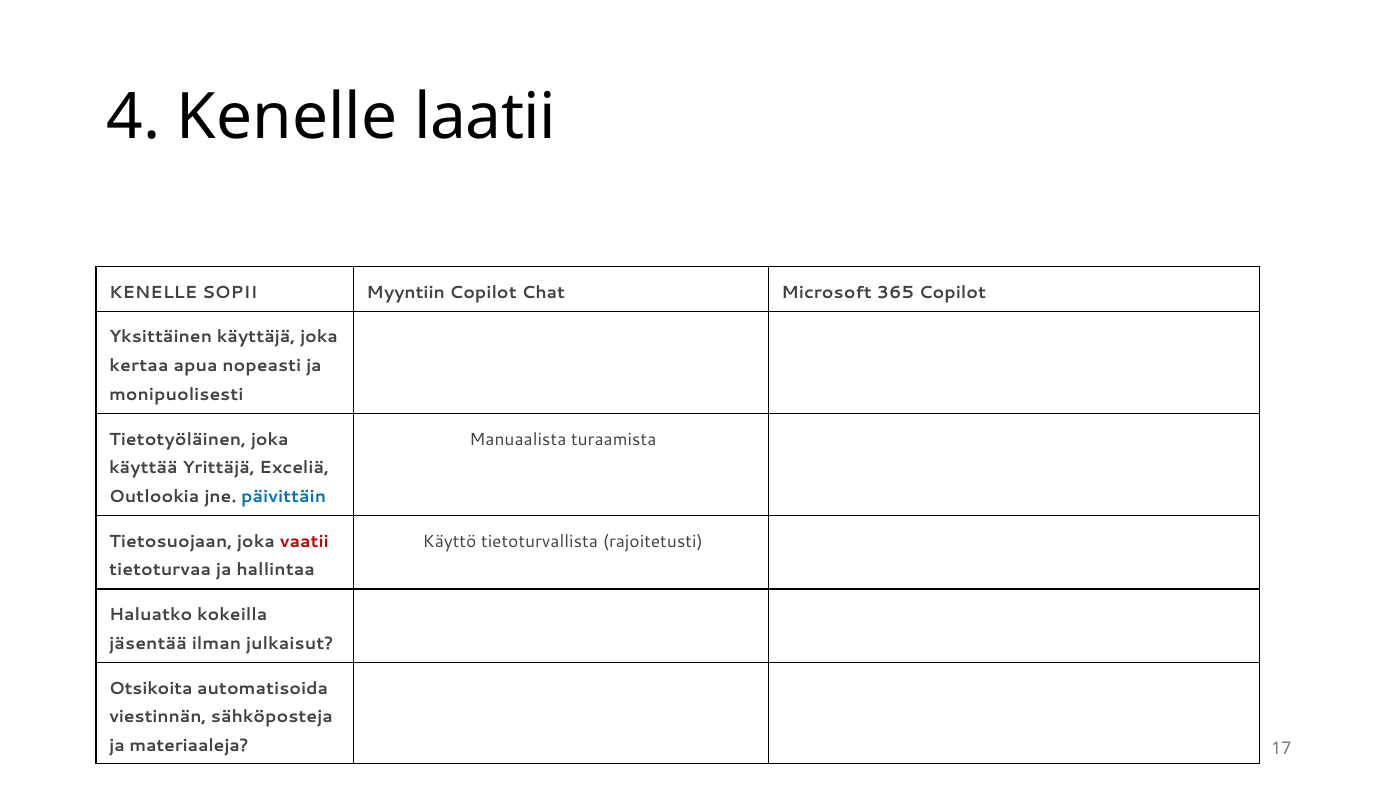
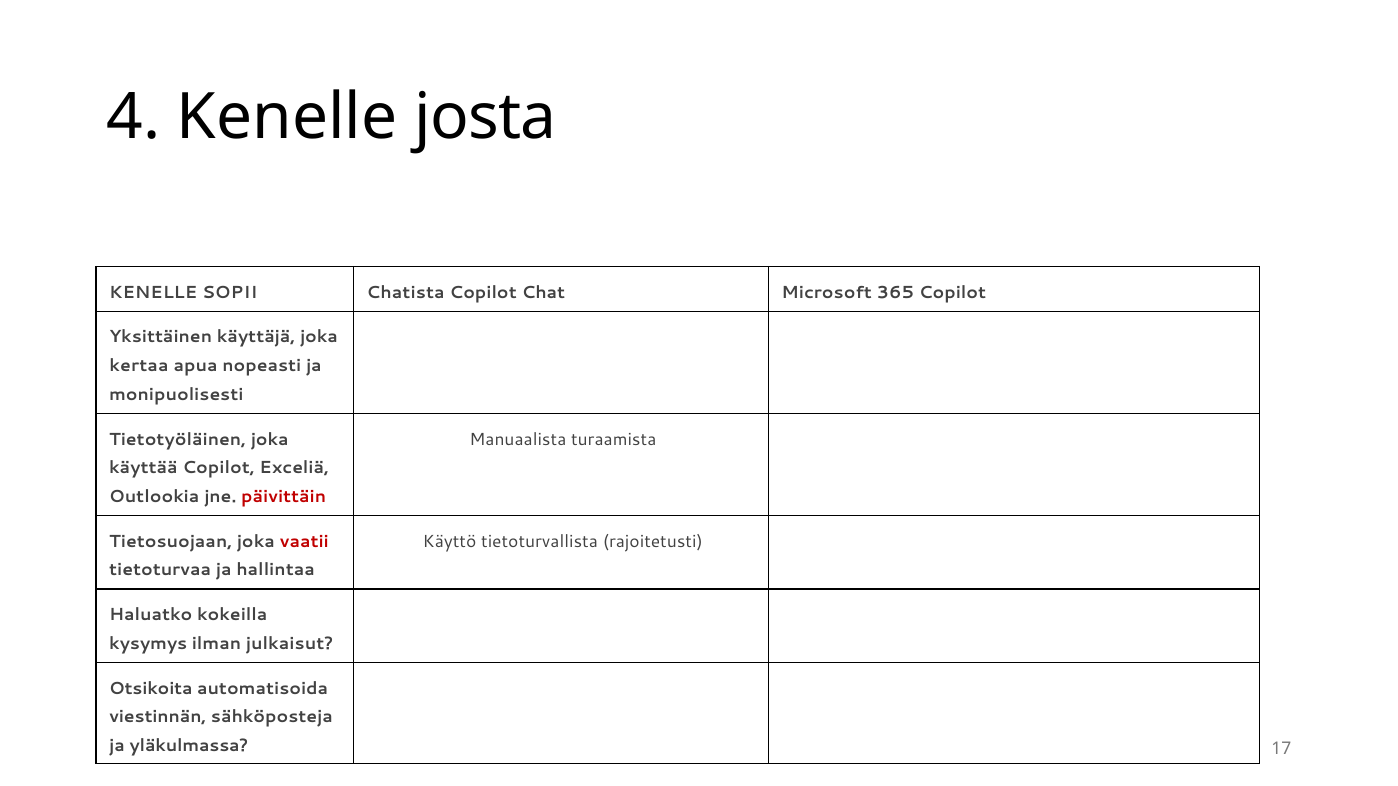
laatii: laatii -> josta (485, 117)
Myyntiin: Myyntiin -> Chatista (406, 292)
käyttää Yrittäjä: Yrittäjä -> Copilot (219, 468)
päivittäin colour: blue -> red (284, 497)
jäsentää: jäsentää -> kysymys (148, 644)
materiaaleja: materiaaleja -> yläkulmassa (189, 746)
